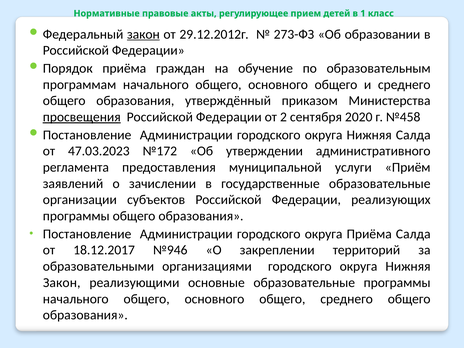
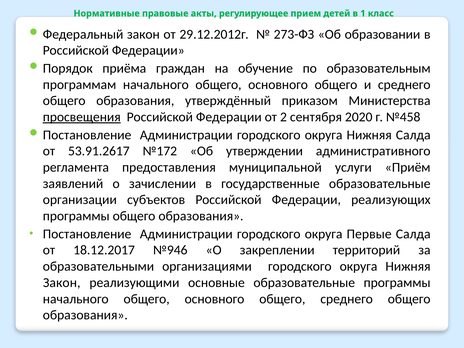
закон underline: present -> none (143, 34)
47.03.2023: 47.03.2023 -> 53.91.2617 (99, 151)
округа Приёма: Приёма -> Первые (369, 234)
